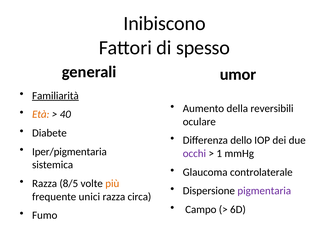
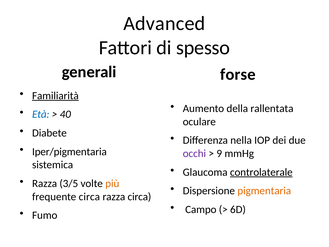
Inibiscono: Inibiscono -> Advanced (164, 24)
umor: umor -> forse (238, 74)
reversibili: reversibili -> rallentata (272, 108)
Età colour: orange -> blue (41, 114)
dello: dello -> nella (241, 140)
1: 1 -> 9 (219, 153)
controlaterale underline: none -> present (261, 172)
8/5: 8/5 -> 3/5 (69, 183)
pigmentaria colour: purple -> orange (264, 191)
frequente unici: unici -> circa (89, 196)
